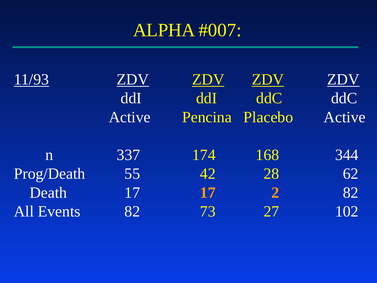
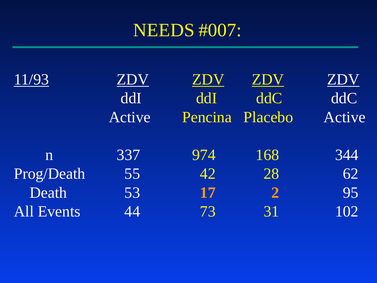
ALPHA: ALPHA -> NEEDS (164, 30)
174: 174 -> 974 (204, 155)
Death 17: 17 -> 53 (132, 192)
2 82: 82 -> 95 (351, 192)
Events 82: 82 -> 44 (132, 211)
27: 27 -> 31 (271, 211)
